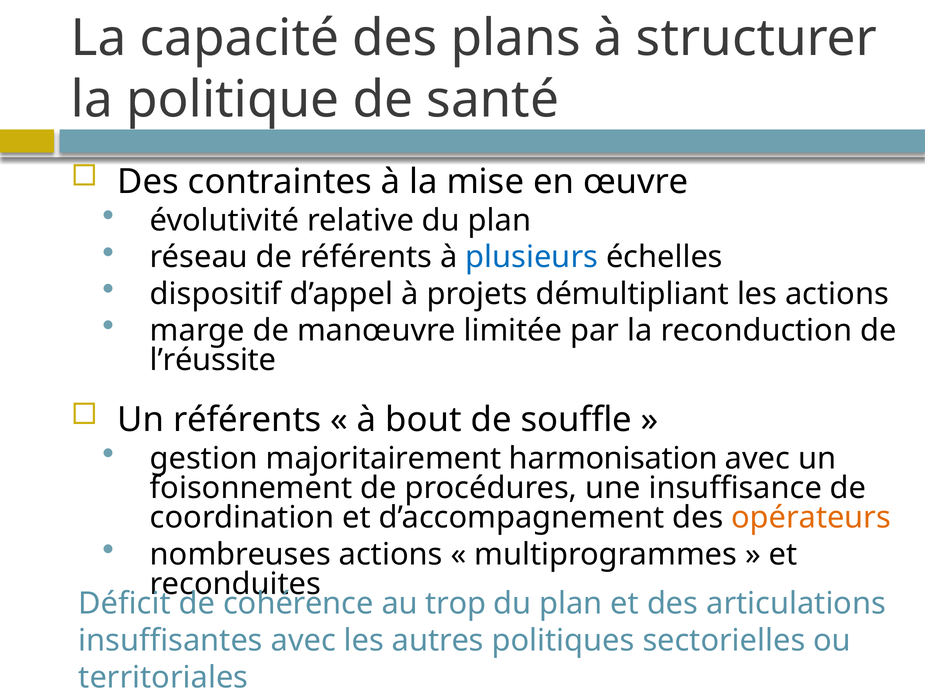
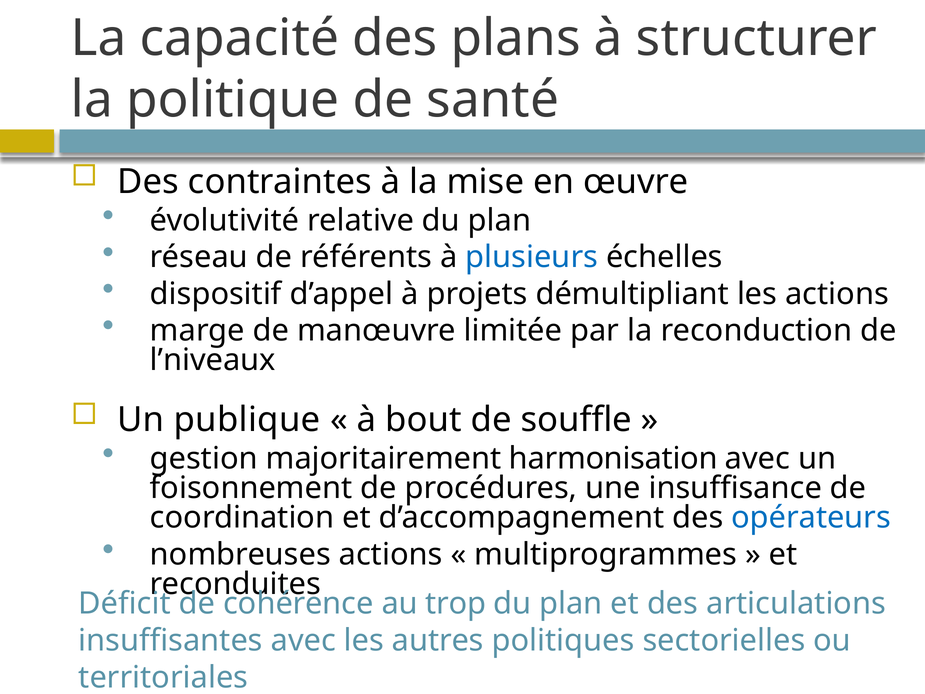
l’réussite: l’réussite -> l’niveaux (213, 360)
Un référents: référents -> publique (247, 420)
opérateurs colour: orange -> blue (811, 518)
